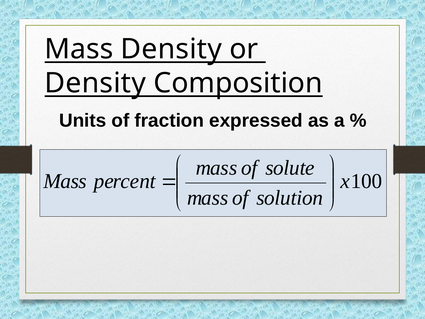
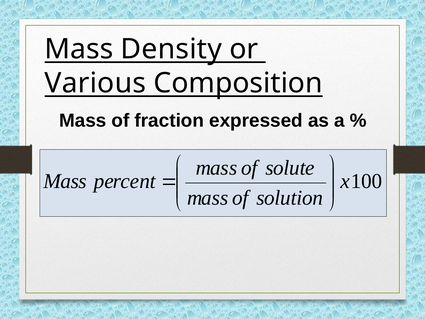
Density: Density -> Various (95, 83)
Units: Units -> Mass (83, 121)
